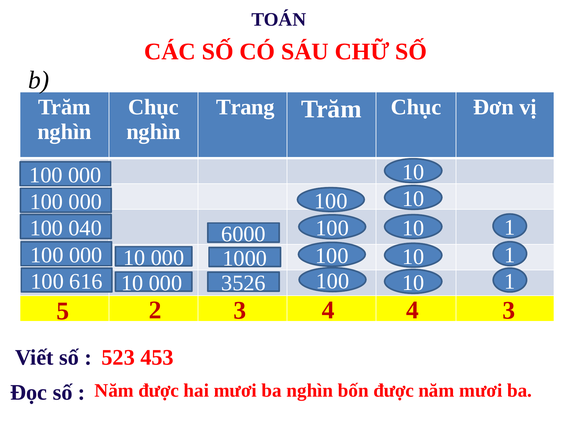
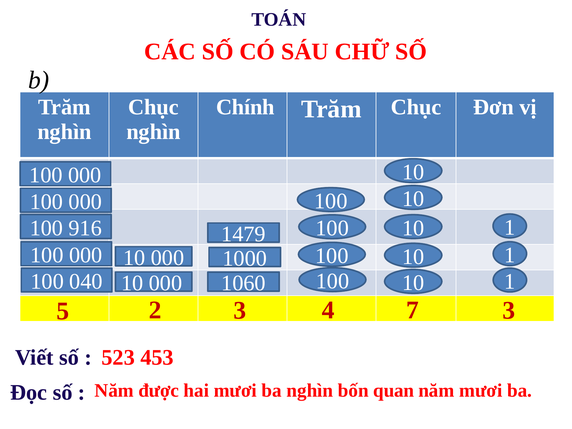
Trang: Trang -> Chính (245, 107)
040: 040 -> 916 (85, 228)
6000: 6000 -> 1479 (244, 234)
616: 616 -> 040 (86, 282)
3526: 3526 -> 1060 (244, 283)
3 4: 4 -> 7 (413, 310)
bốn được: được -> quan (394, 390)
